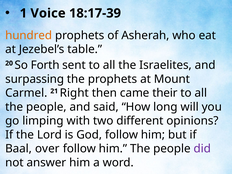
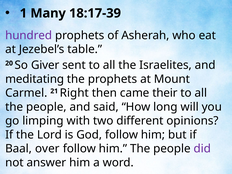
Voice: Voice -> Many (48, 13)
hundred colour: orange -> purple (29, 35)
Forth: Forth -> Giver (45, 65)
surpassing: surpassing -> meditating (35, 79)
